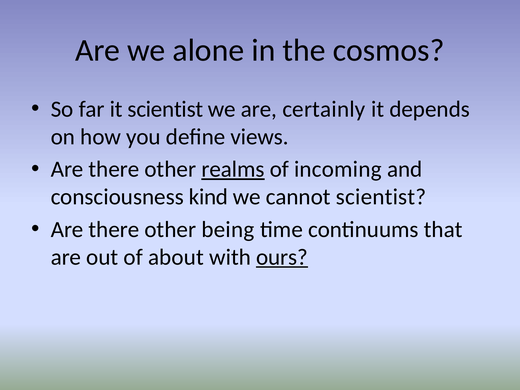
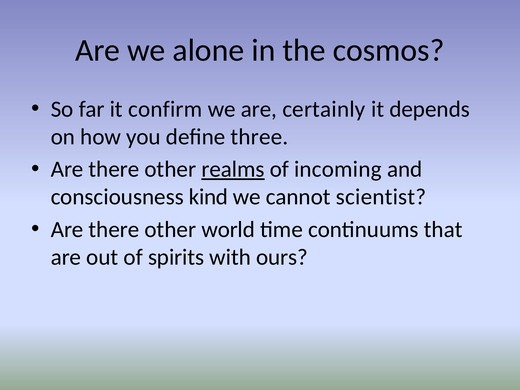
it scientist: scientist -> confirm (165, 109)
views: views -> three (259, 137)
being: being -> world (228, 229)
about: about -> spirits (176, 257)
ours underline: present -> none (282, 257)
